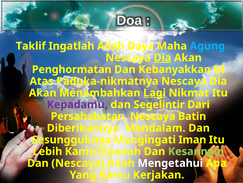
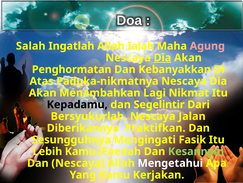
Taklif: Taklif -> Salah (31, 46)
Daya: Daya -> Ialah (141, 46)
Agung colour: light blue -> pink (207, 46)
Lagi underline: present -> none (155, 93)
Kepadamu colour: purple -> black (77, 104)
Persahabatan: Persahabatan -> Bersyukurlah (89, 116)
Batin: Batin -> Jalan (192, 116)
Mendalam: Mendalam -> Praktifkan (155, 128)
Iman: Iman -> Fasik (192, 139)
